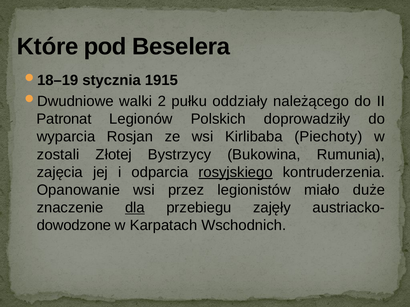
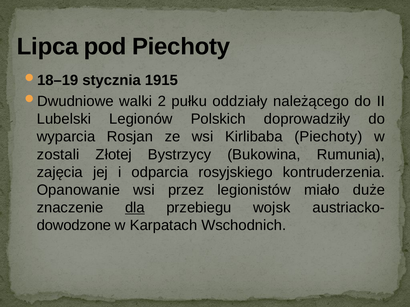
Które: Które -> Lipca (48, 47)
pod Beselera: Beselera -> Piechoty (181, 47)
Patronat: Patronat -> Lubelski (64, 119)
rosyjskiego underline: present -> none (236, 172)
zajęły: zajęły -> wojsk (272, 208)
